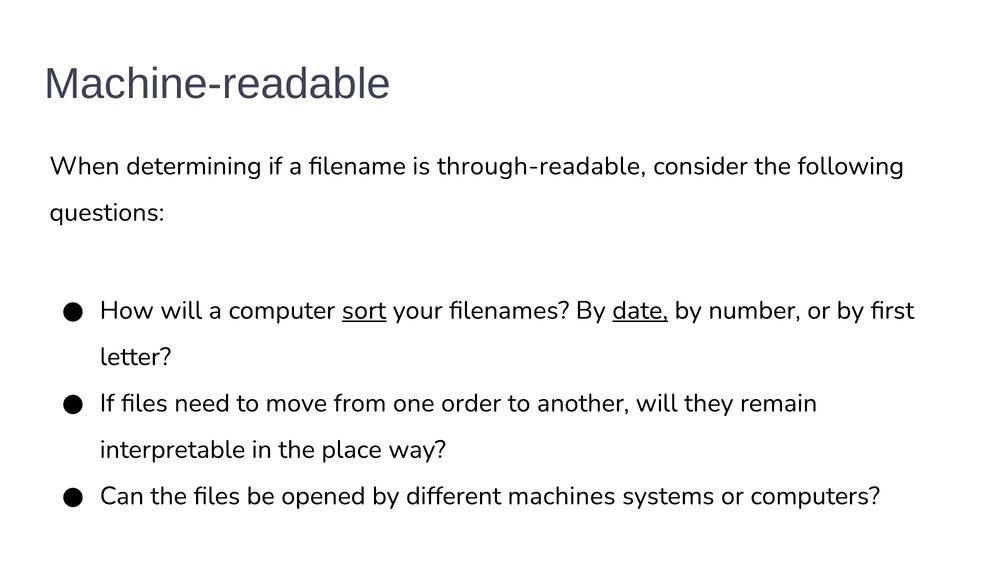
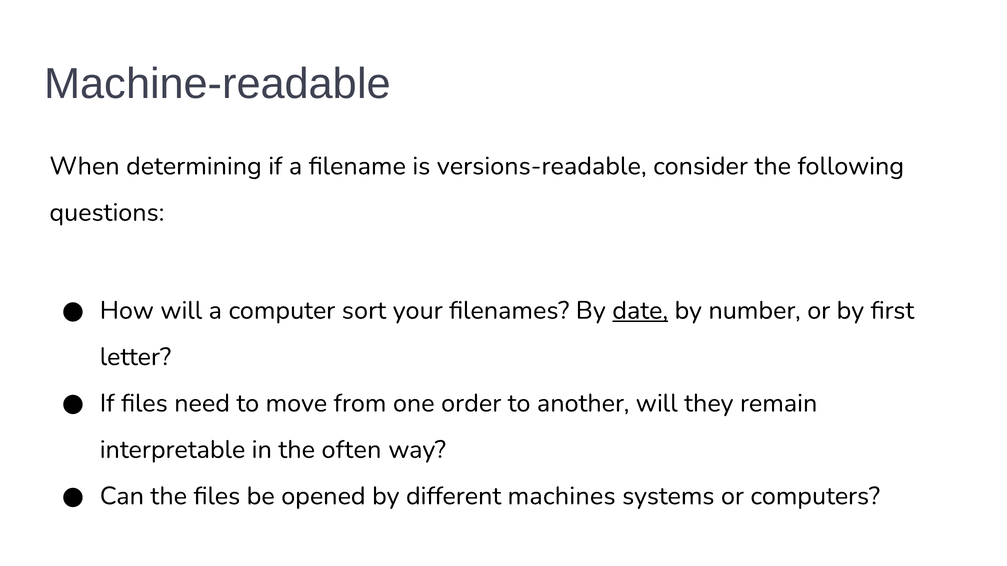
through-readable: through-readable -> versions-readable (542, 166)
sort underline: present -> none (364, 311)
place: place -> often (351, 450)
